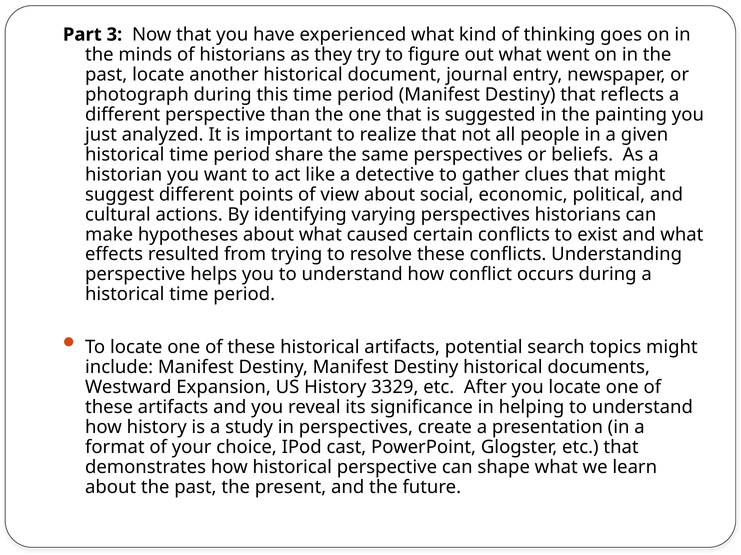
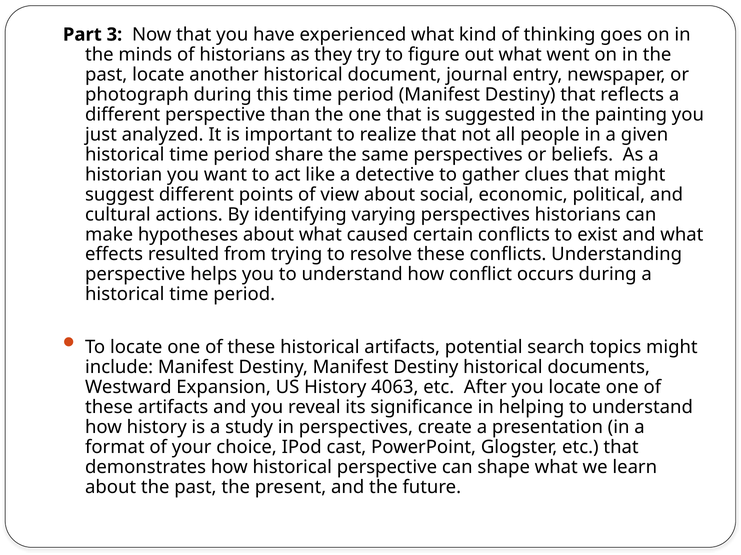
3329: 3329 -> 4063 (395, 388)
